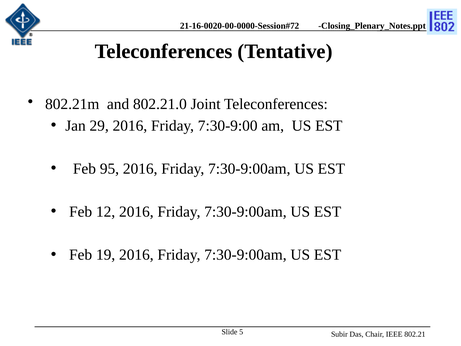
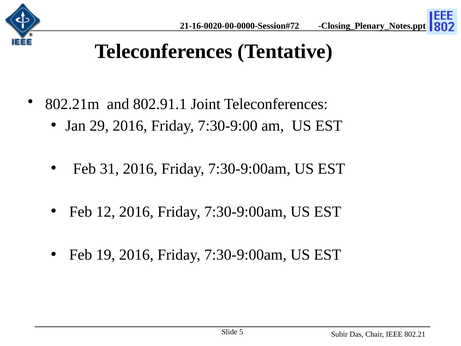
802.21.0: 802.21.0 -> 802.91.1 (160, 104)
95: 95 -> 31 (109, 169)
